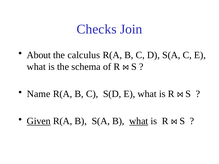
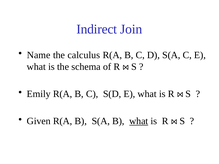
Checks: Checks -> Indirect (97, 29)
About: About -> Name (39, 55)
Name: Name -> Emily (39, 94)
Given underline: present -> none (39, 121)
